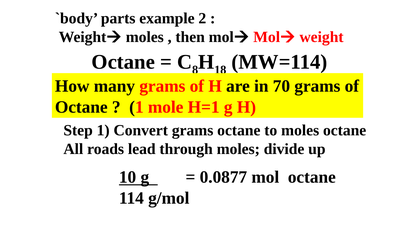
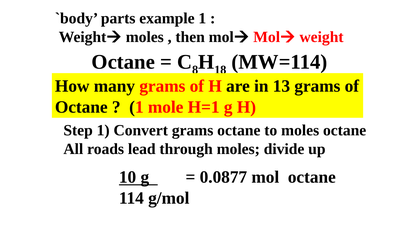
example 2: 2 -> 1 (202, 18)
70: 70 -> 13 (281, 86)
